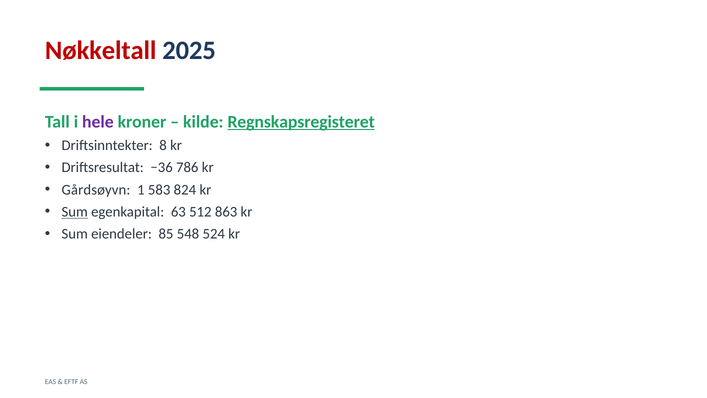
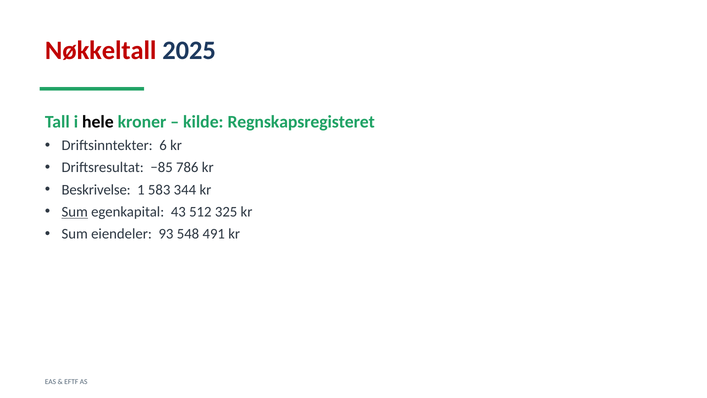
hele colour: purple -> black (98, 122)
Regnskapsregisteret underline: present -> none (301, 122)
8: 8 -> 6 (163, 145)
−36: −36 -> −85 (162, 167)
Gårdsøyvn: Gårdsøyvn -> Beskrivelse (96, 190)
824: 824 -> 344 (185, 190)
63: 63 -> 43 (178, 212)
863: 863 -> 325 (226, 212)
85: 85 -> 93 (166, 234)
524: 524 -> 491 (214, 234)
